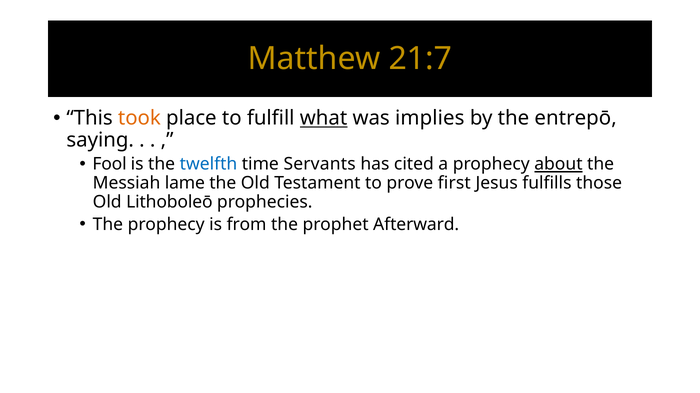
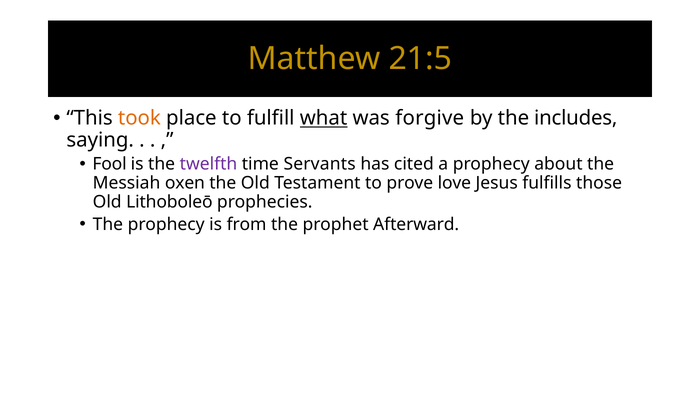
21:7: 21:7 -> 21:5 (420, 59)
implies: implies -> forgive (430, 118)
entrepō: entrepō -> includes (576, 118)
twelfth colour: blue -> purple (208, 165)
about underline: present -> none (558, 165)
lame: lame -> oxen (185, 183)
first: first -> love (454, 183)
